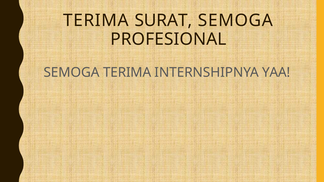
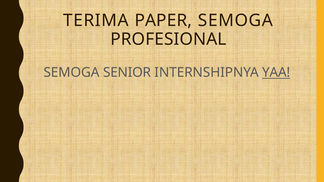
SURAT: SURAT -> PAPER (163, 21)
SEMOGA TERIMA: TERIMA -> SENIOR (127, 73)
YAA underline: none -> present (276, 73)
